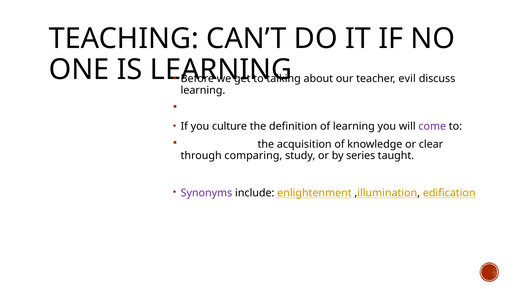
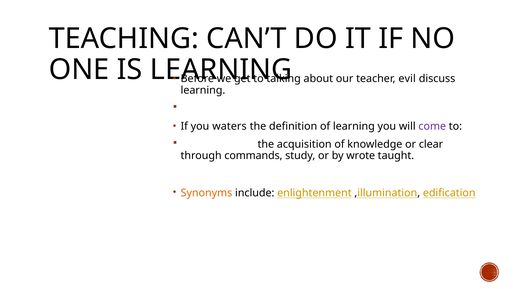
culture: culture -> waters (229, 126)
comparing: comparing -> commands (253, 155)
series: series -> wrote (361, 155)
Synonyms colour: purple -> orange (206, 193)
